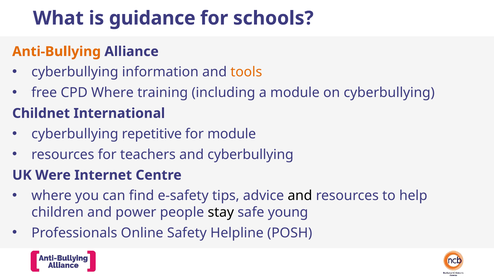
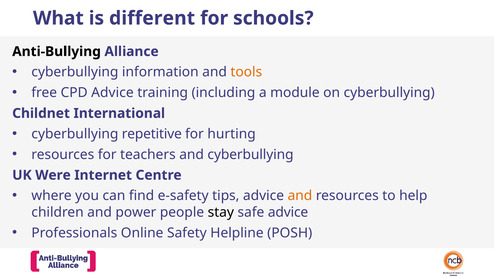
guidance: guidance -> different (152, 18)
Anti-Bullying colour: orange -> black (57, 52)
CPD Where: Where -> Advice (112, 93)
for module: module -> hurting (232, 134)
and colour: black -> orange (300, 196)
safe young: young -> advice (288, 212)
